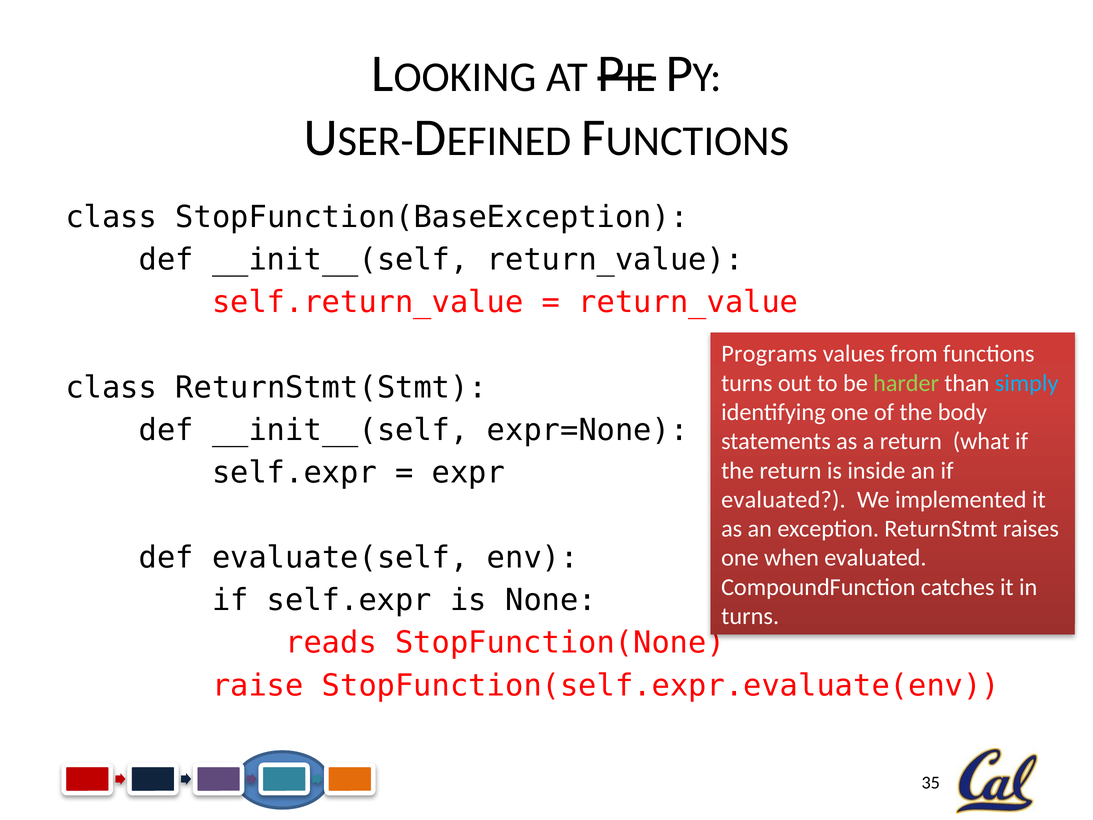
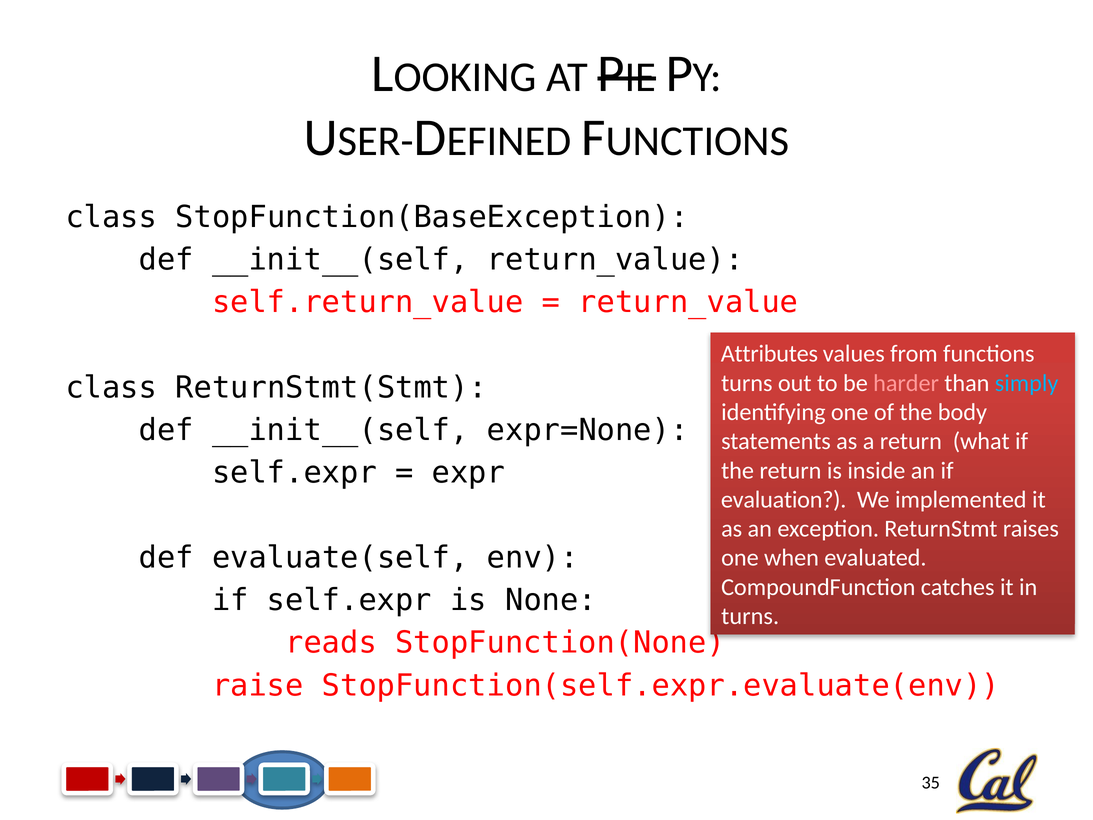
Programs: Programs -> Attributes (769, 354)
harder colour: light green -> pink (906, 383)
evaluated: evaluated -> evaluation (784, 500)
